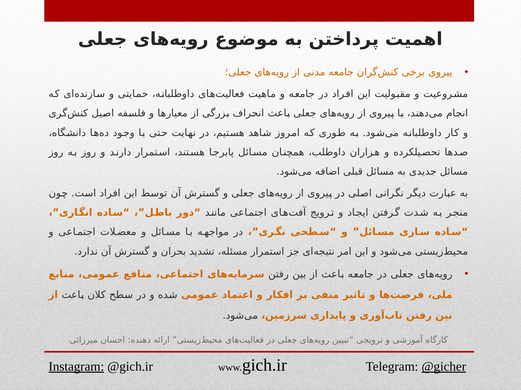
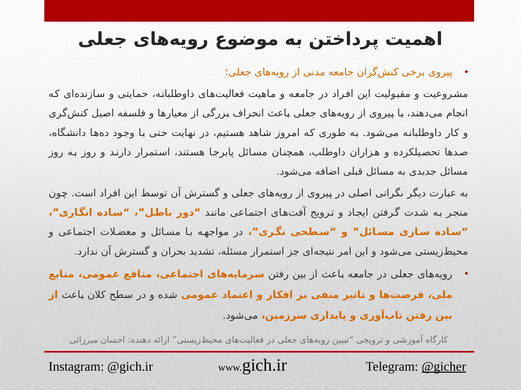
Instagram underline: present -> none (76, 367)
